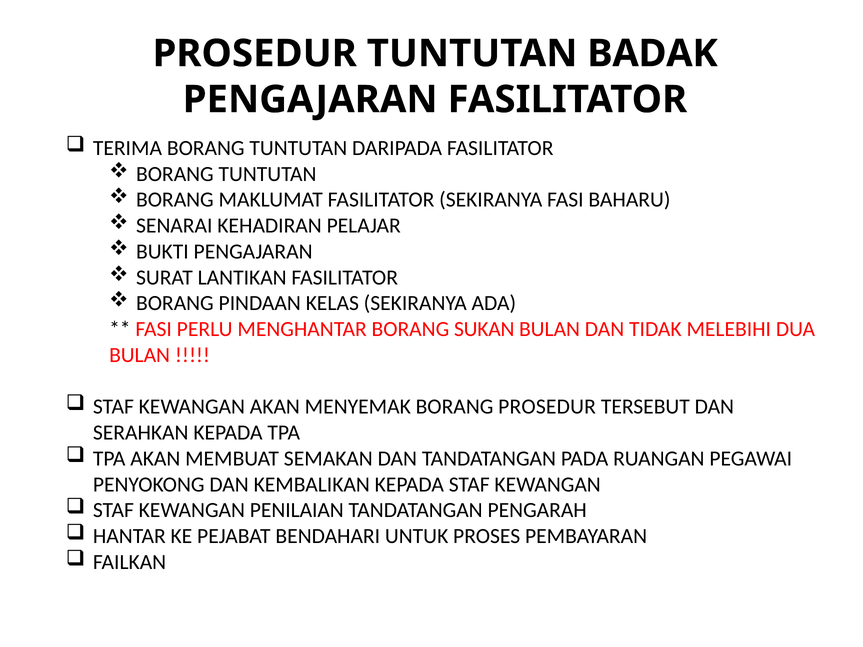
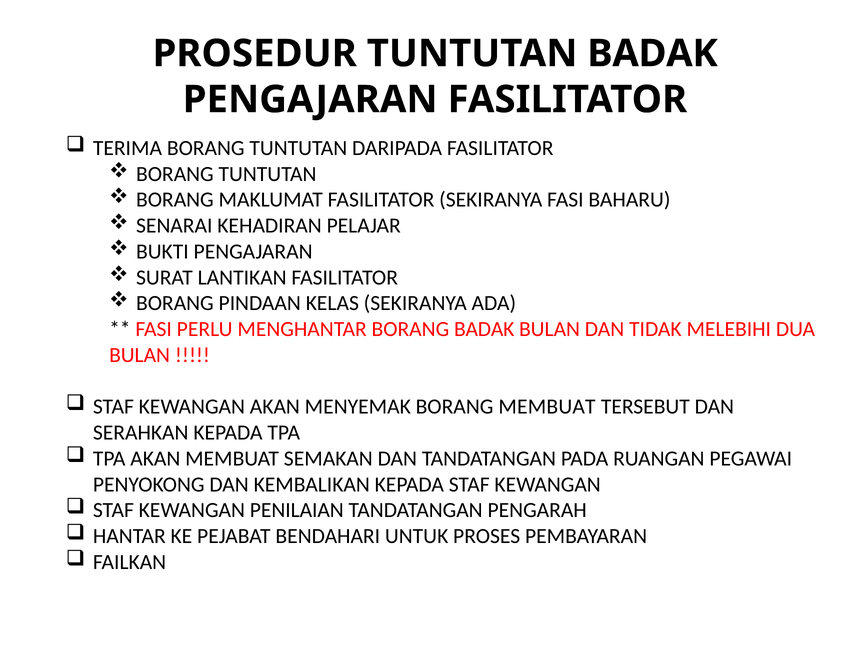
BORANG SUKAN: SUKAN -> BADAK (484, 329)
BORANG PROSEDUR: PROSEDUR -> MEMBUAT (547, 407)
